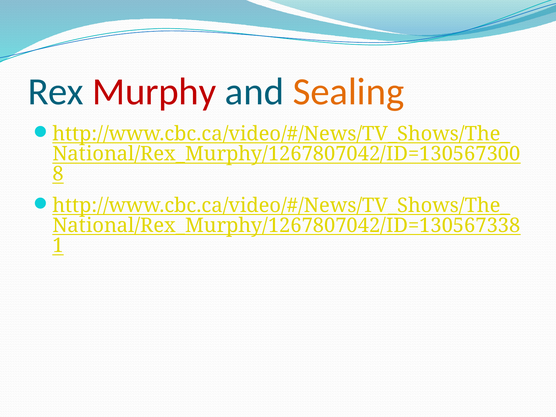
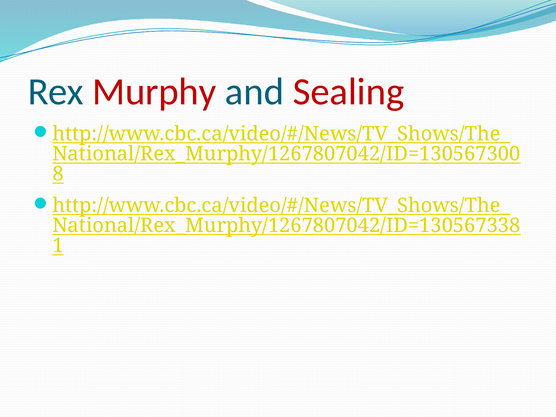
Sealing colour: orange -> red (348, 92)
